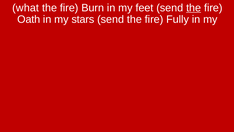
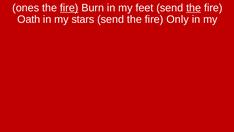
what: what -> ones (26, 8)
fire underline: none -> present (69, 8)
Fully: Fully -> Only (178, 19)
